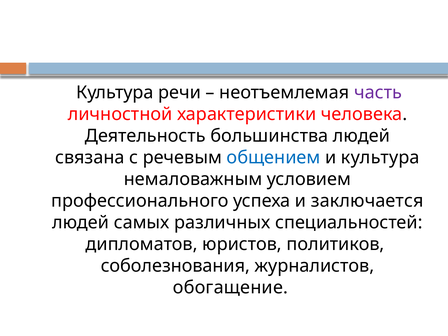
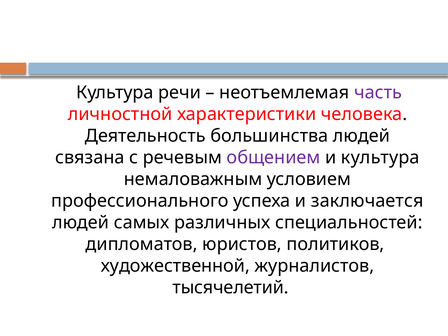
общением colour: blue -> purple (273, 158)
соболезнования: соболезнования -> художественной (175, 266)
обогащение: обогащение -> тысячелетий (231, 288)
